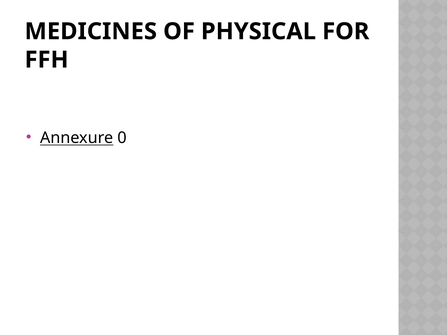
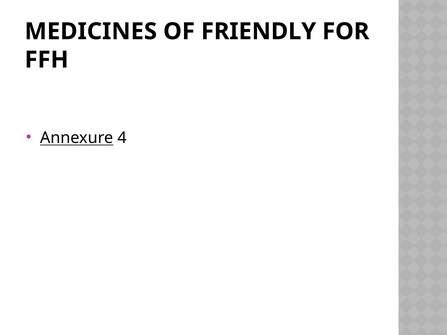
PHYSICAL: PHYSICAL -> FRIENDLY (259, 31)
0: 0 -> 4 (122, 138)
